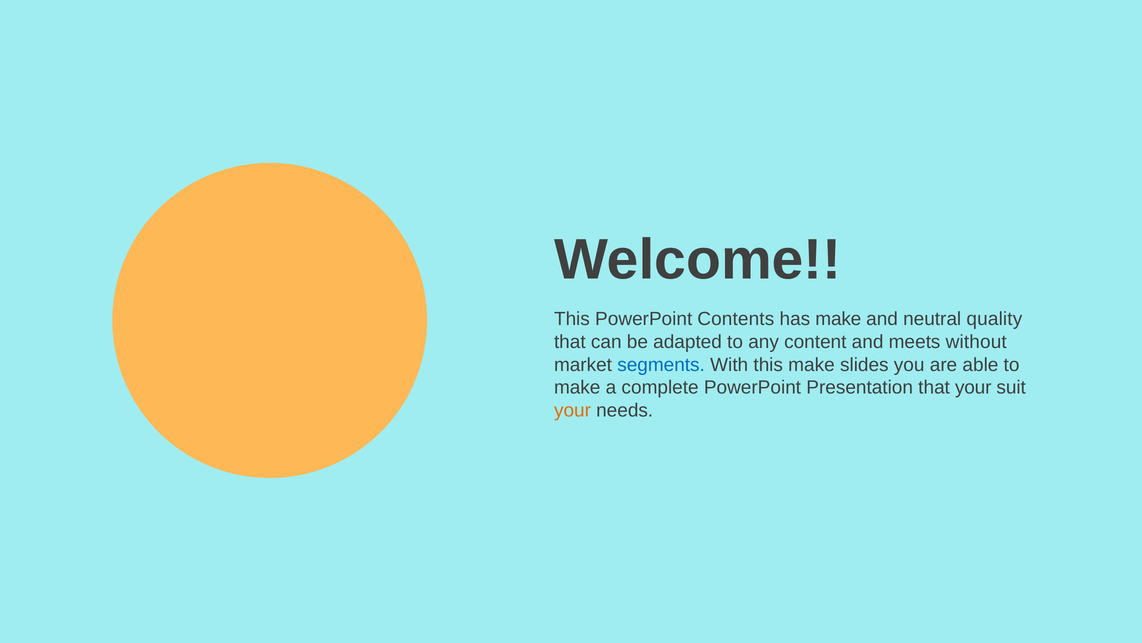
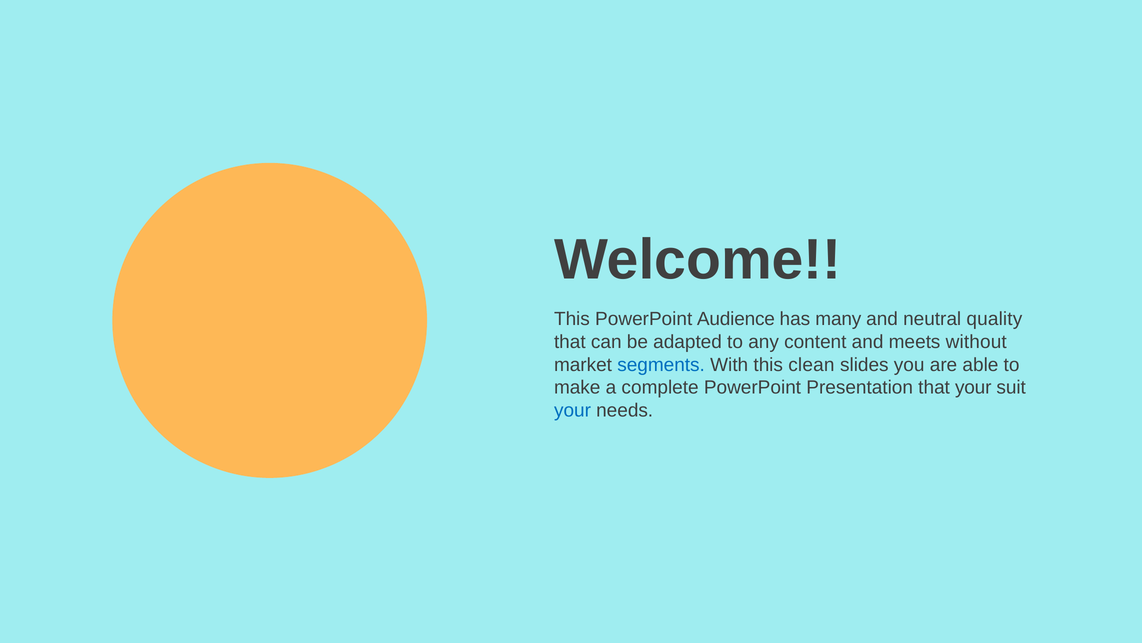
Contents: Contents -> Audience (736, 319)
has make: make -> many (838, 319)
this make: make -> clean (811, 364)
your colour: orange -> blue (573, 410)
